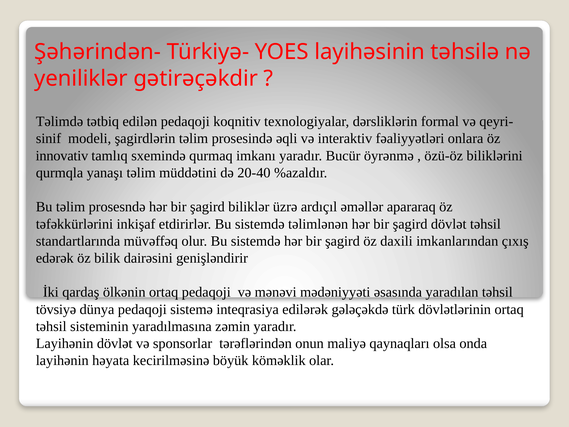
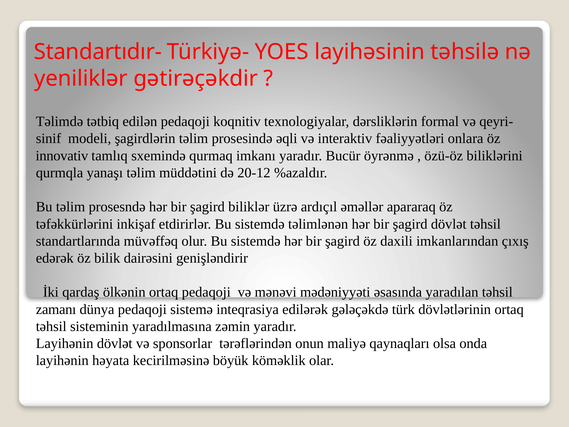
Şəhərindən-: Şəhərindən- -> Standartıdır- (98, 52)
20-40: 20-40 -> 20-12 (254, 173)
tövsiyə: tövsiyə -> zamanı (56, 309)
